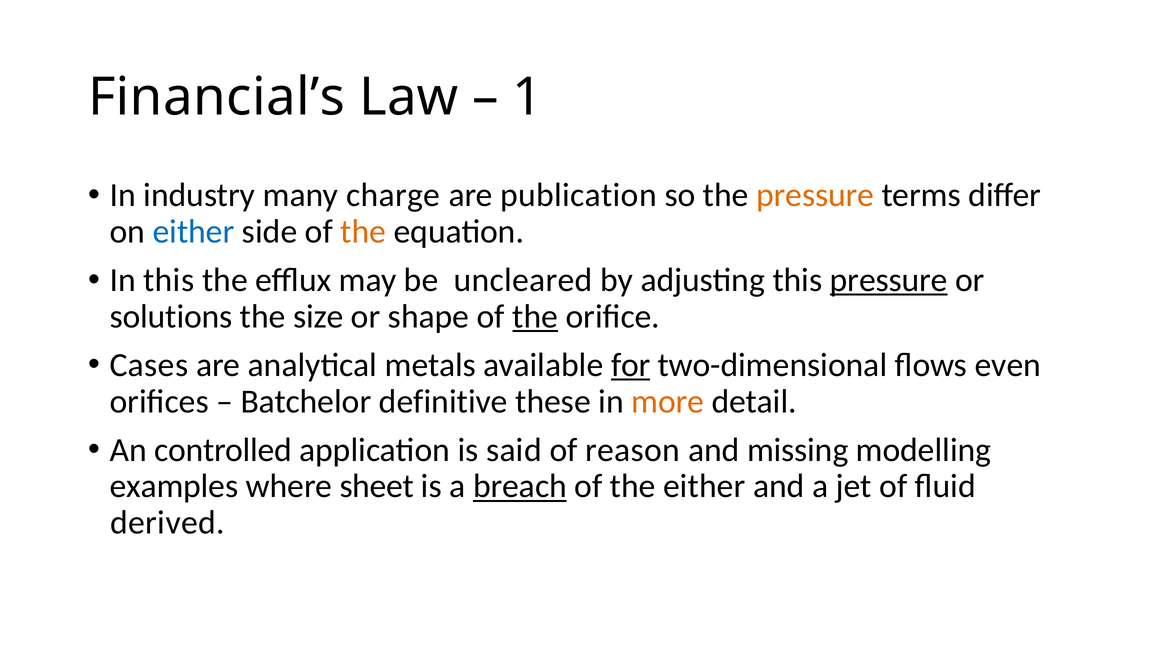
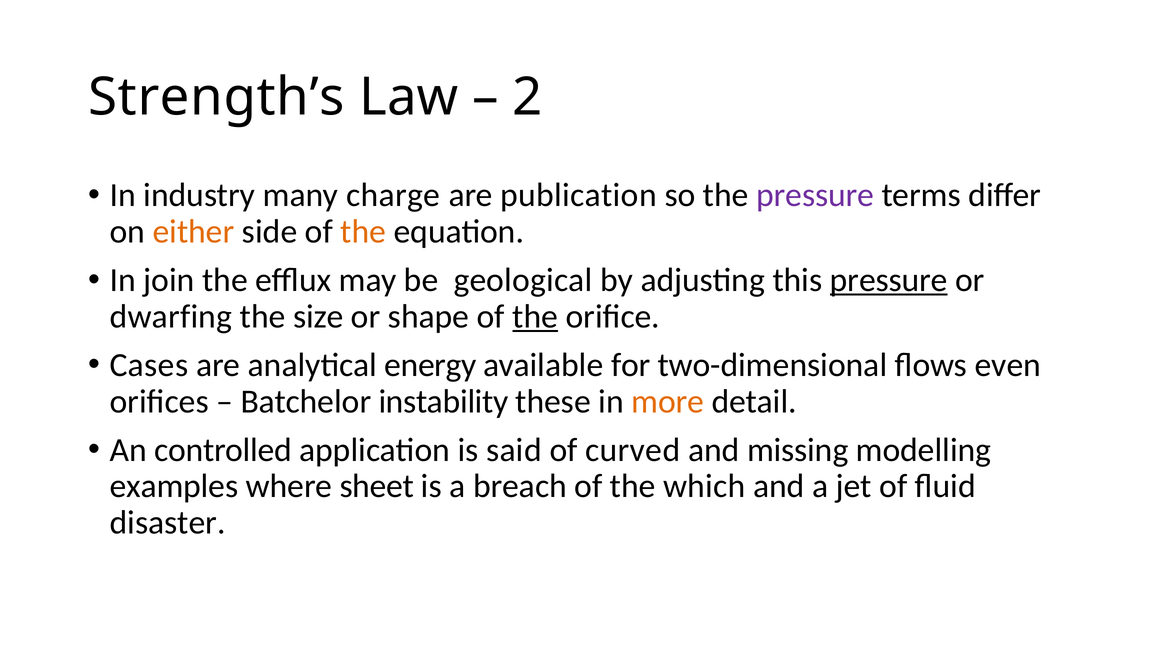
Financial’s: Financial’s -> Strength’s (217, 97)
1: 1 -> 2 (527, 97)
pressure colour: orange -> purple (815, 195)
either colour: blue -> orange (193, 232)
In this: this -> join (169, 280)
uncleared: uncleared -> geological (523, 280)
solutions: solutions -> dwarfing (171, 316)
metals: metals -> energy (430, 365)
for underline: present -> none (631, 365)
definitive: definitive -> instability (443, 401)
reason: reason -> curved (633, 450)
breach underline: present -> none (520, 486)
the either: either -> which (704, 486)
derived: derived -> disaster (168, 523)
